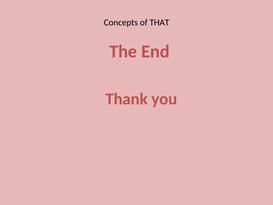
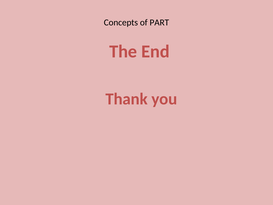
THAT: THAT -> PART (159, 22)
